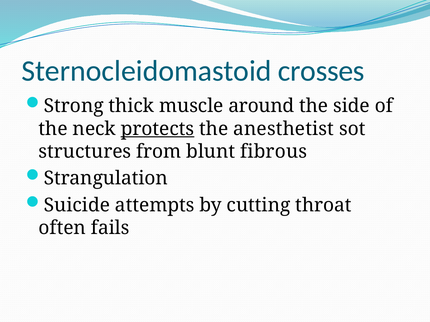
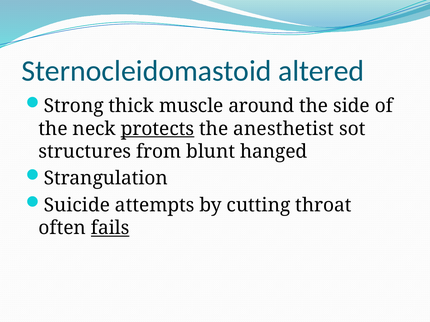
crosses: crosses -> altered (321, 71)
fibrous: fibrous -> hanged (274, 152)
fails underline: none -> present (110, 228)
